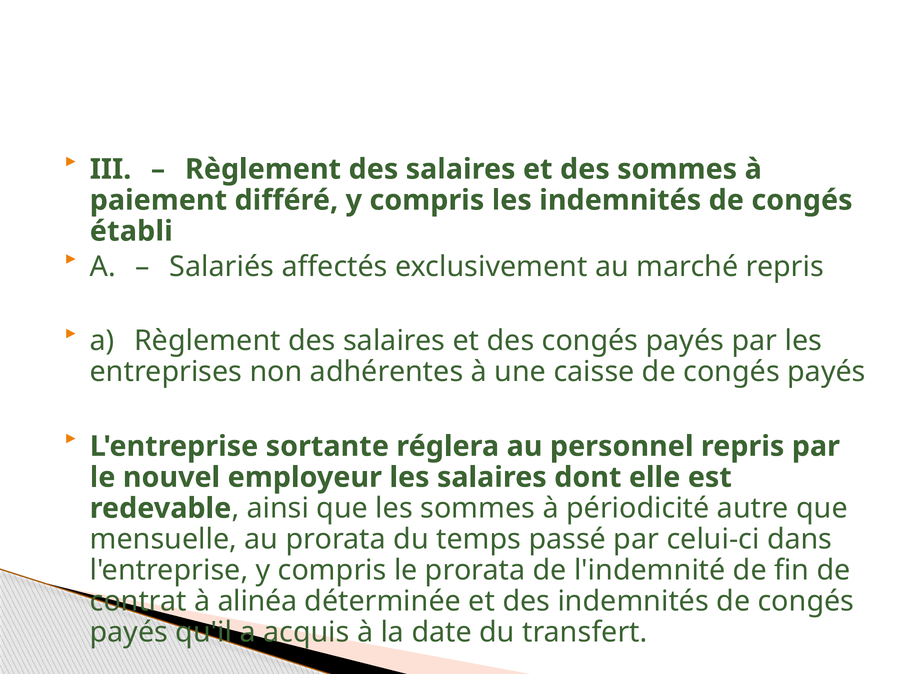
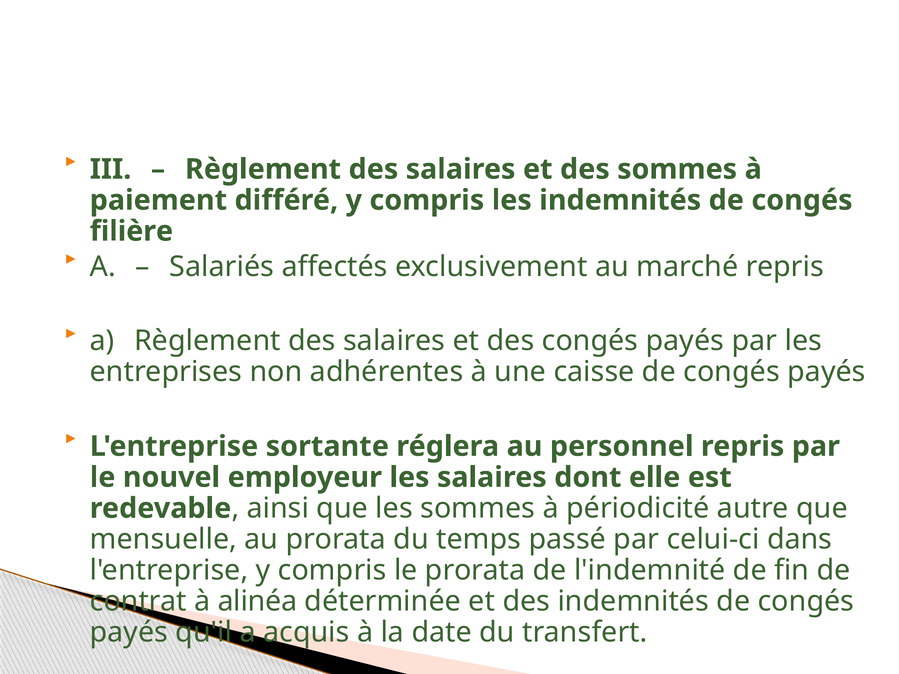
établi: établi -> filière (131, 231)
